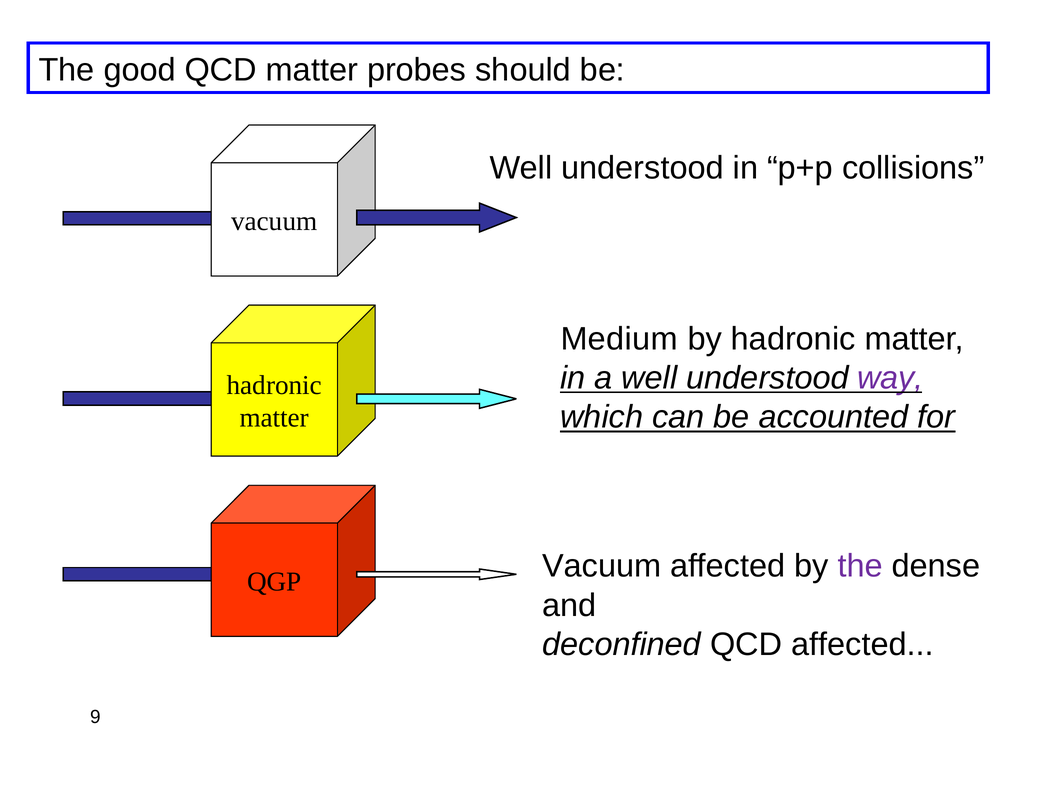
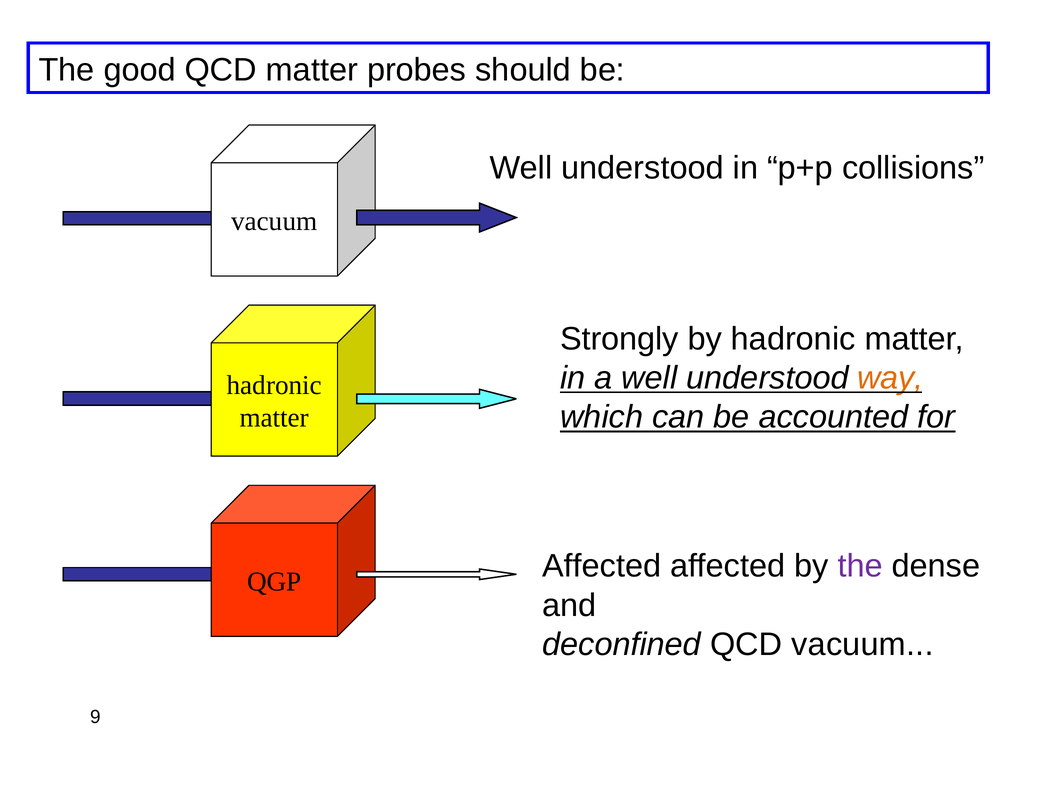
Medium: Medium -> Strongly (619, 339)
way colour: purple -> orange (890, 378)
Vacuum: Vacuum -> Affected (602, 566)
QCD affected: affected -> vacuum (862, 644)
